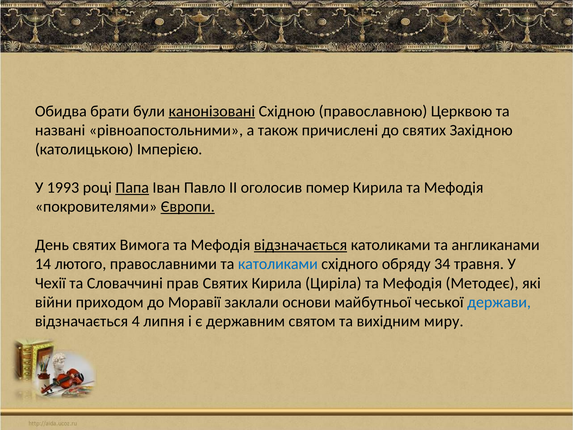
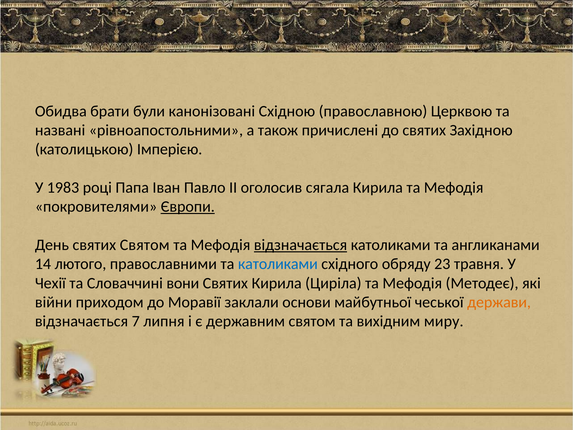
канонізовані underline: present -> none (212, 111)
1993: 1993 -> 1983 (63, 187)
Папа underline: present -> none (132, 187)
помер: помер -> сягала (327, 187)
святих Вимога: Вимога -> Святом (145, 245)
34: 34 -> 23 (442, 264)
прав: прав -> вони (183, 283)
держави colour: blue -> orange (499, 302)
4: 4 -> 7 (136, 321)
